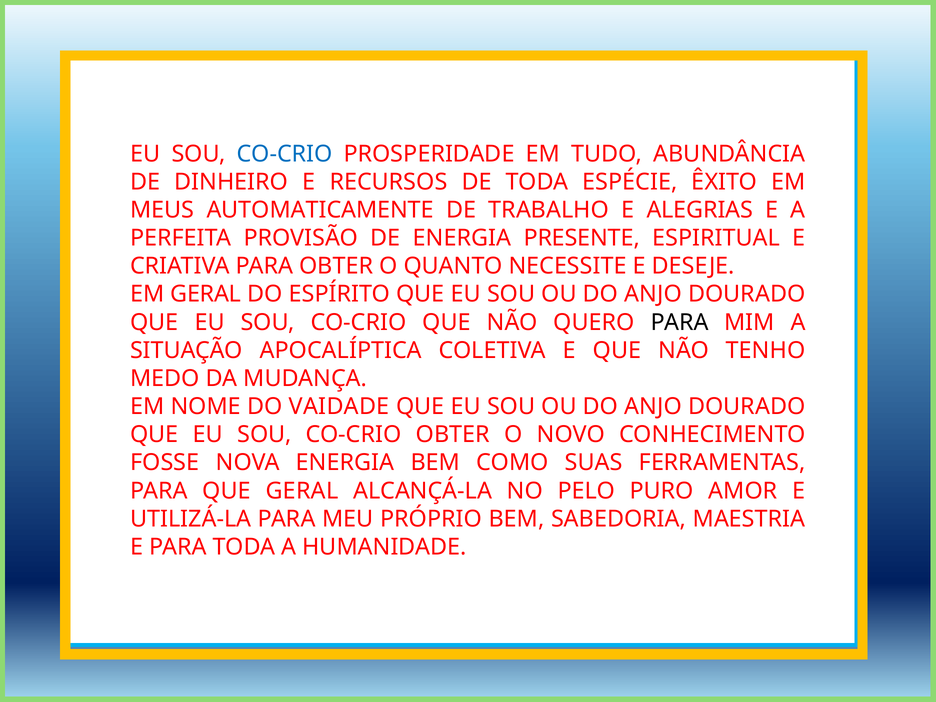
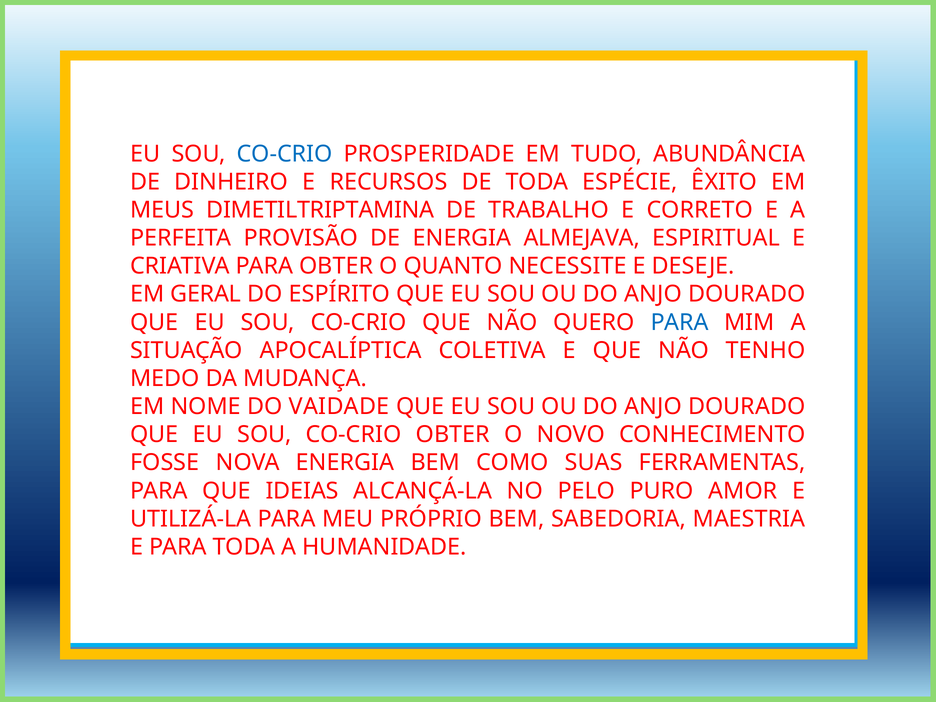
AUTOMATICAMENTE: AUTOMATICAMENTE -> DIMETILTRIPTAMINA (320, 210)
ALEGRIAS: ALEGRIAS -> CORRETO (700, 210)
PRESENTE: PRESENTE -> ALMEJAVA (582, 238)
PARA colour: black -> blue (680, 322)
QUE GERAL: GERAL -> IDEIAS (302, 491)
